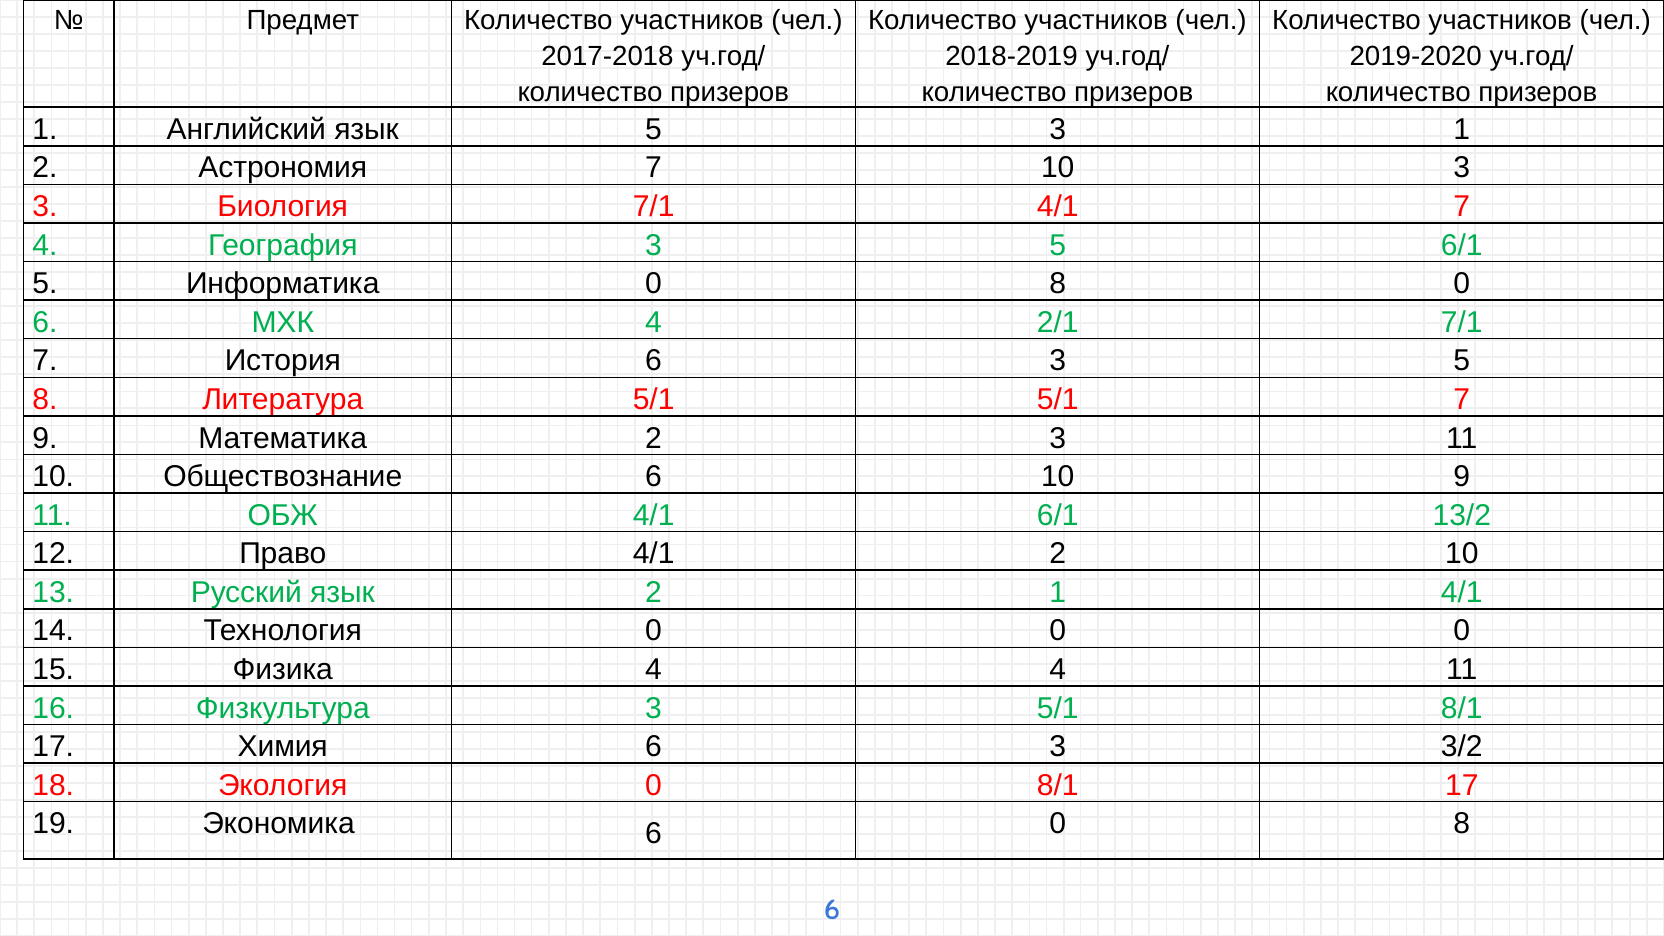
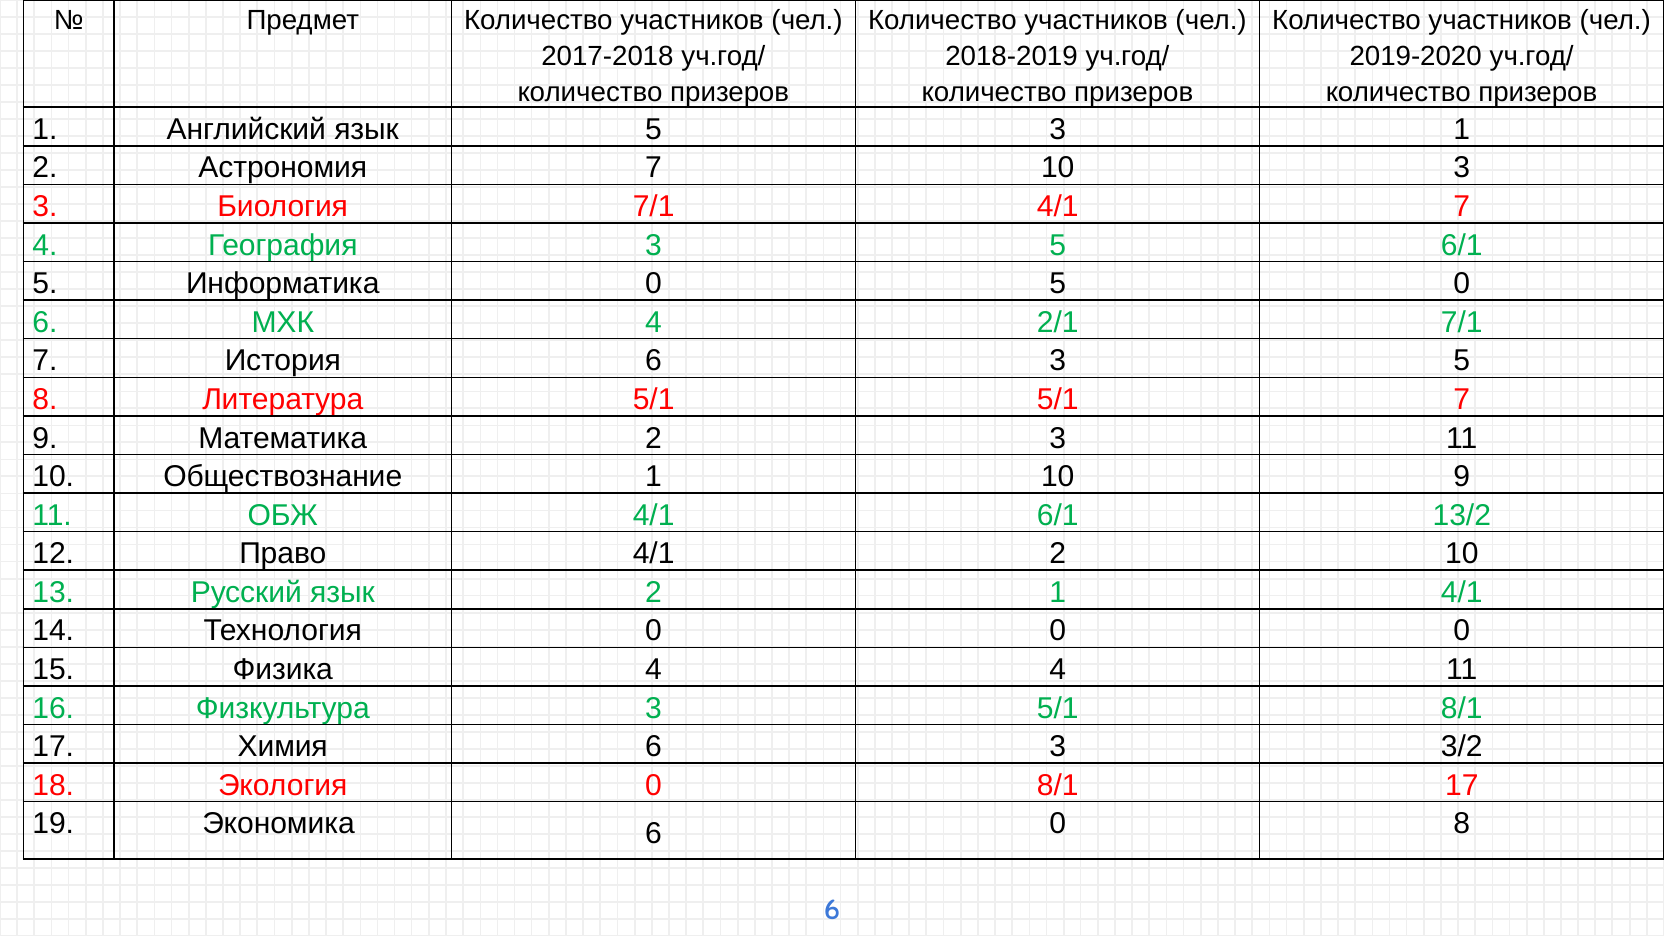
Информатика 0 8: 8 -> 5 (1058, 284)
Обществознание 6: 6 -> 1 (654, 477)
